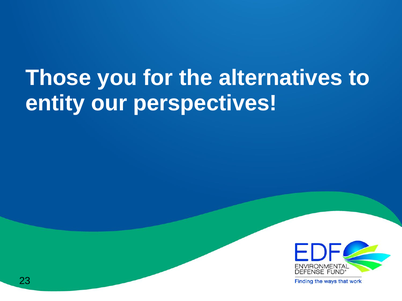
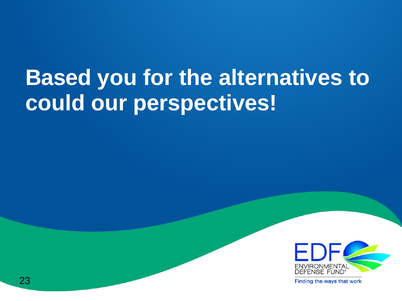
Those: Those -> Based (58, 78)
entity: entity -> could (55, 103)
